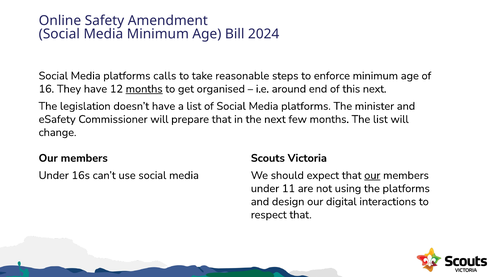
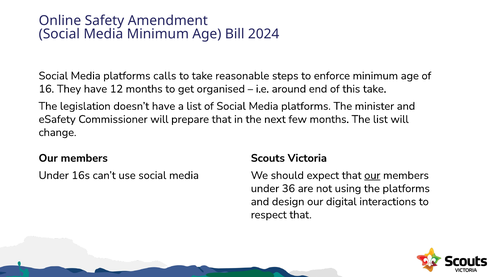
months underline: present -> none (144, 89)
this next: next -> take (375, 89)
11: 11 -> 36 (289, 188)
